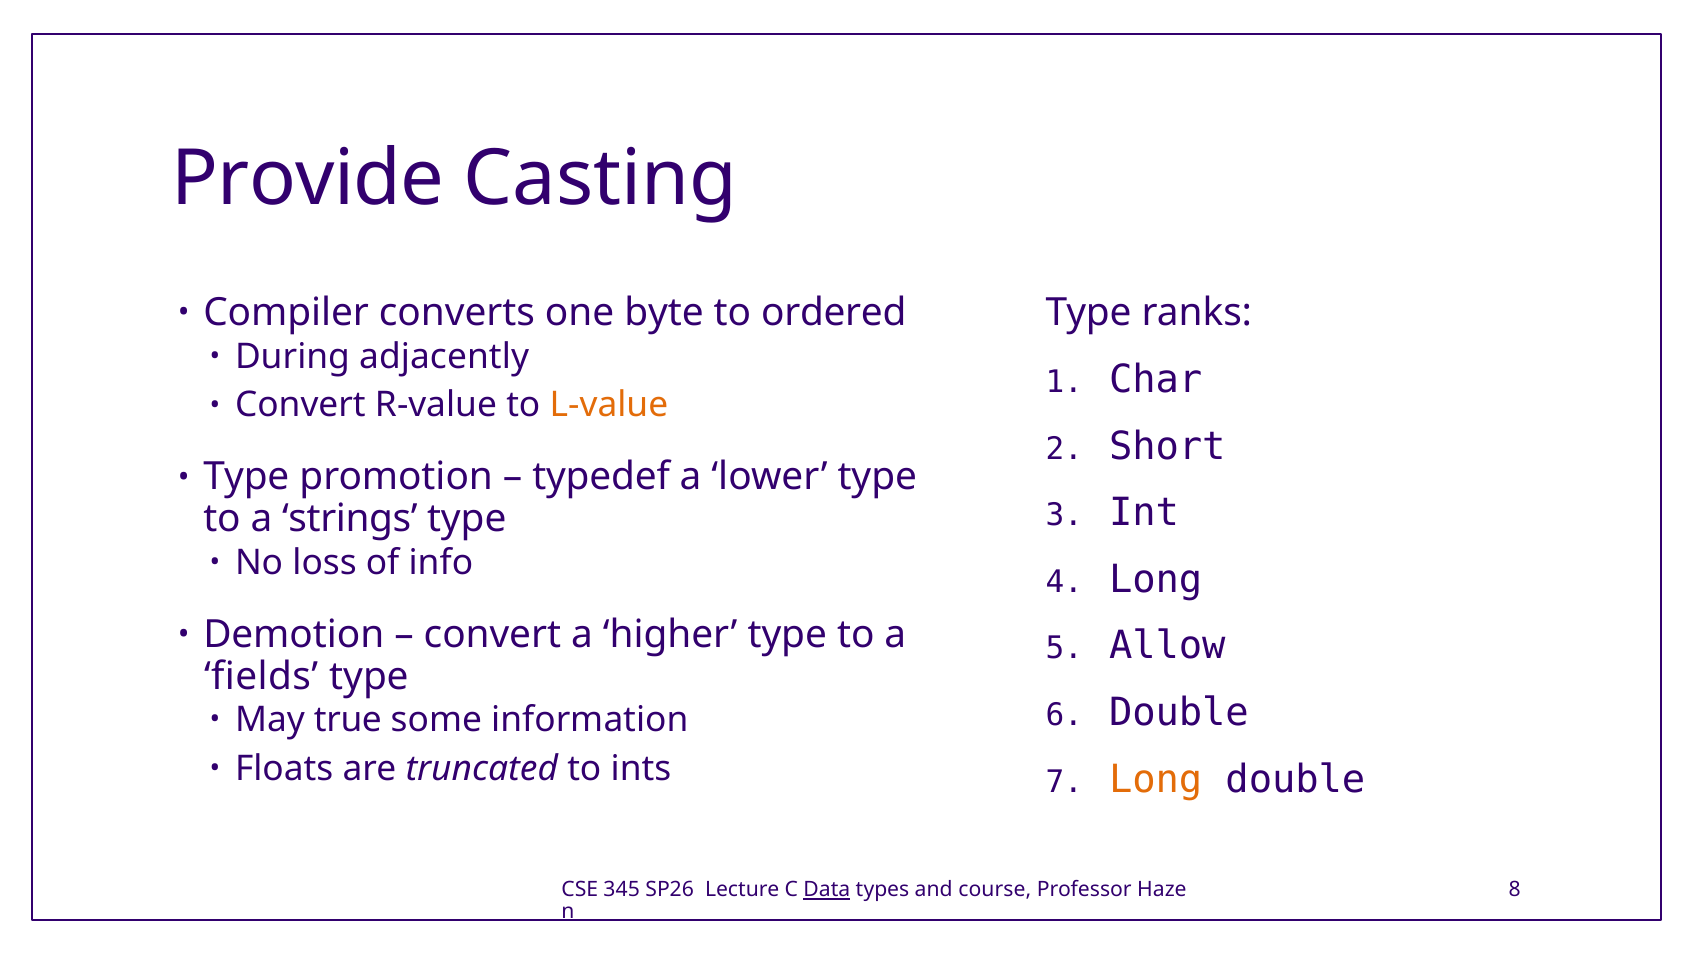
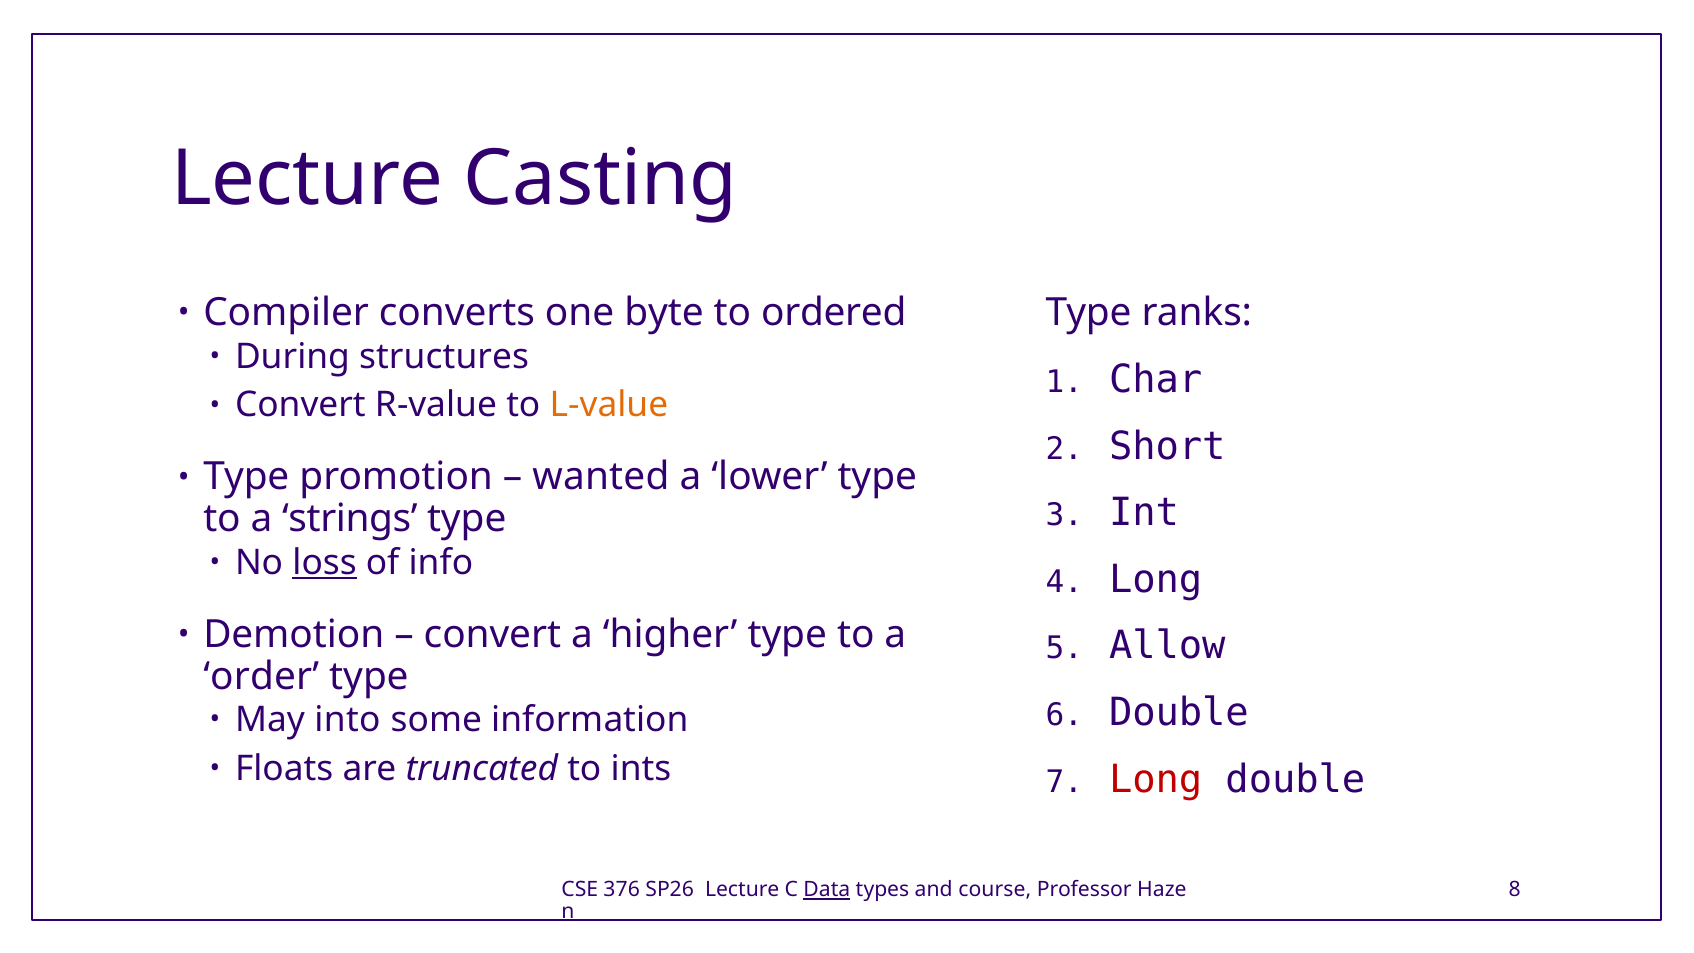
Provide: Provide -> Lecture (308, 178)
adjacently: adjacently -> structures (444, 357)
typedef: typedef -> wanted (601, 477)
loss underline: none -> present (325, 563)
fields: fields -> order (261, 676)
true: true -> into (348, 720)
Long colour: orange -> red (1156, 779)
345: 345 -> 376 (622, 890)
